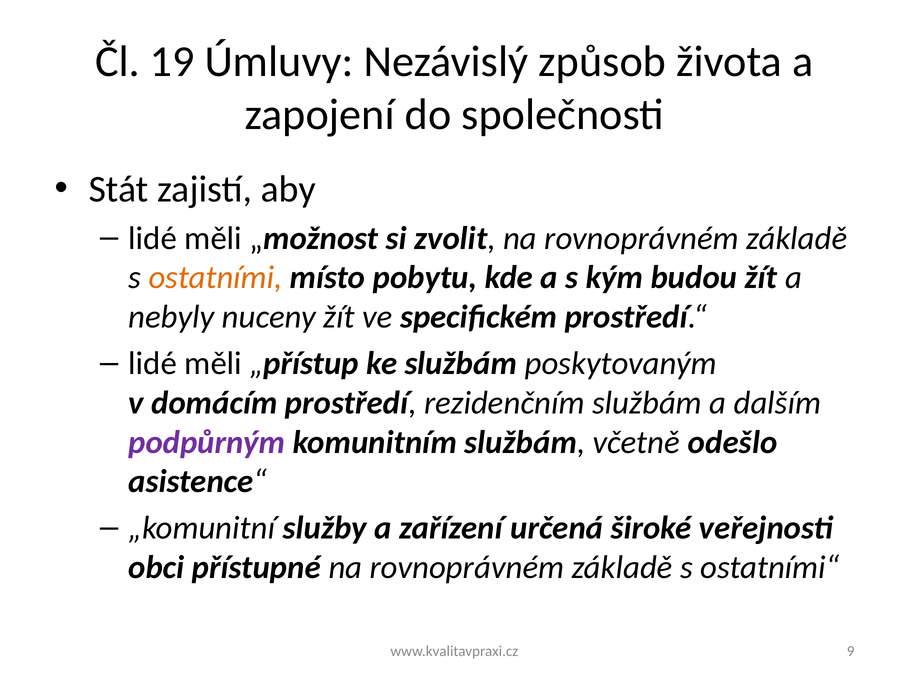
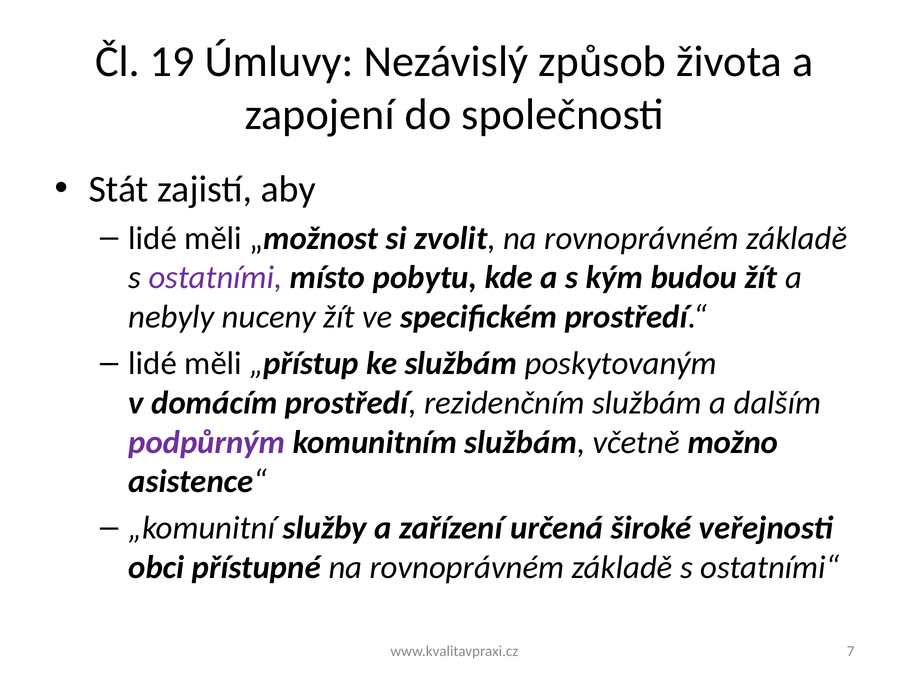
ostatními colour: orange -> purple (215, 278)
odešlo: odešlo -> možno (733, 442)
9: 9 -> 7 (851, 651)
